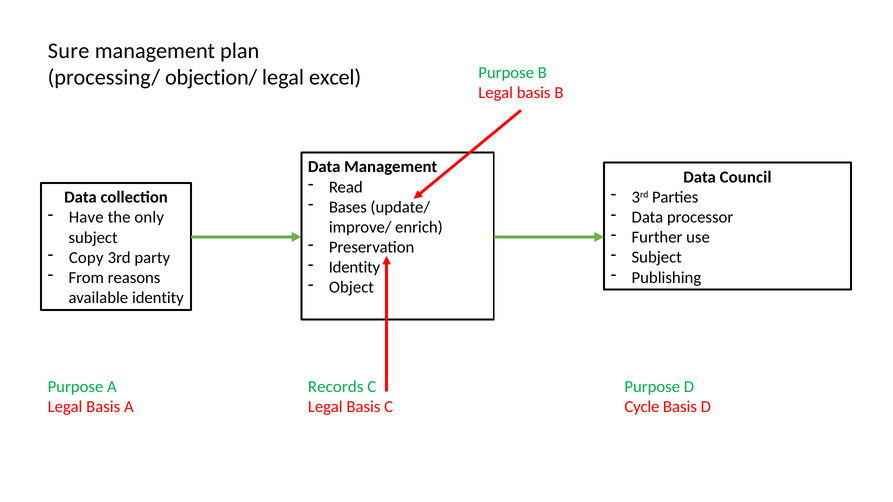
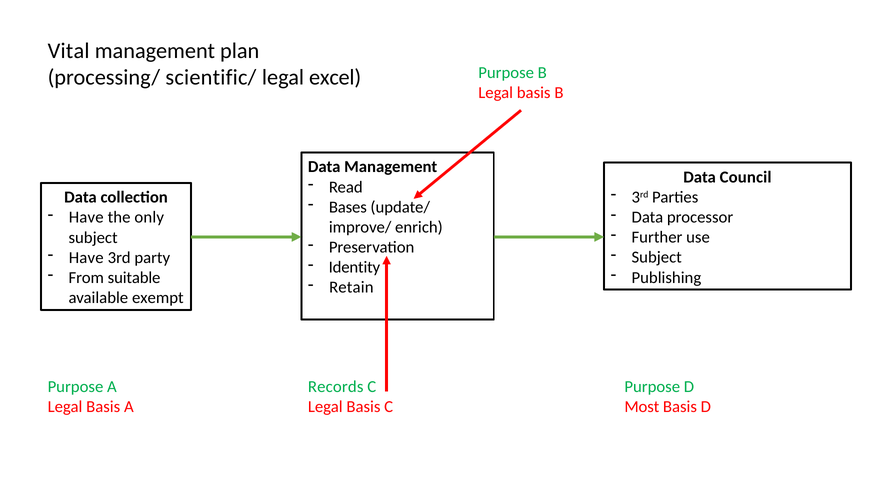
Sure: Sure -> Vital (69, 51)
objection/: objection/ -> scientific/ (211, 78)
Copy: Copy -> Have (86, 258)
reasons: reasons -> suitable (134, 278)
Object: Object -> Retain (351, 288)
available identity: identity -> exempt (158, 298)
Cycle: Cycle -> Most (642, 407)
